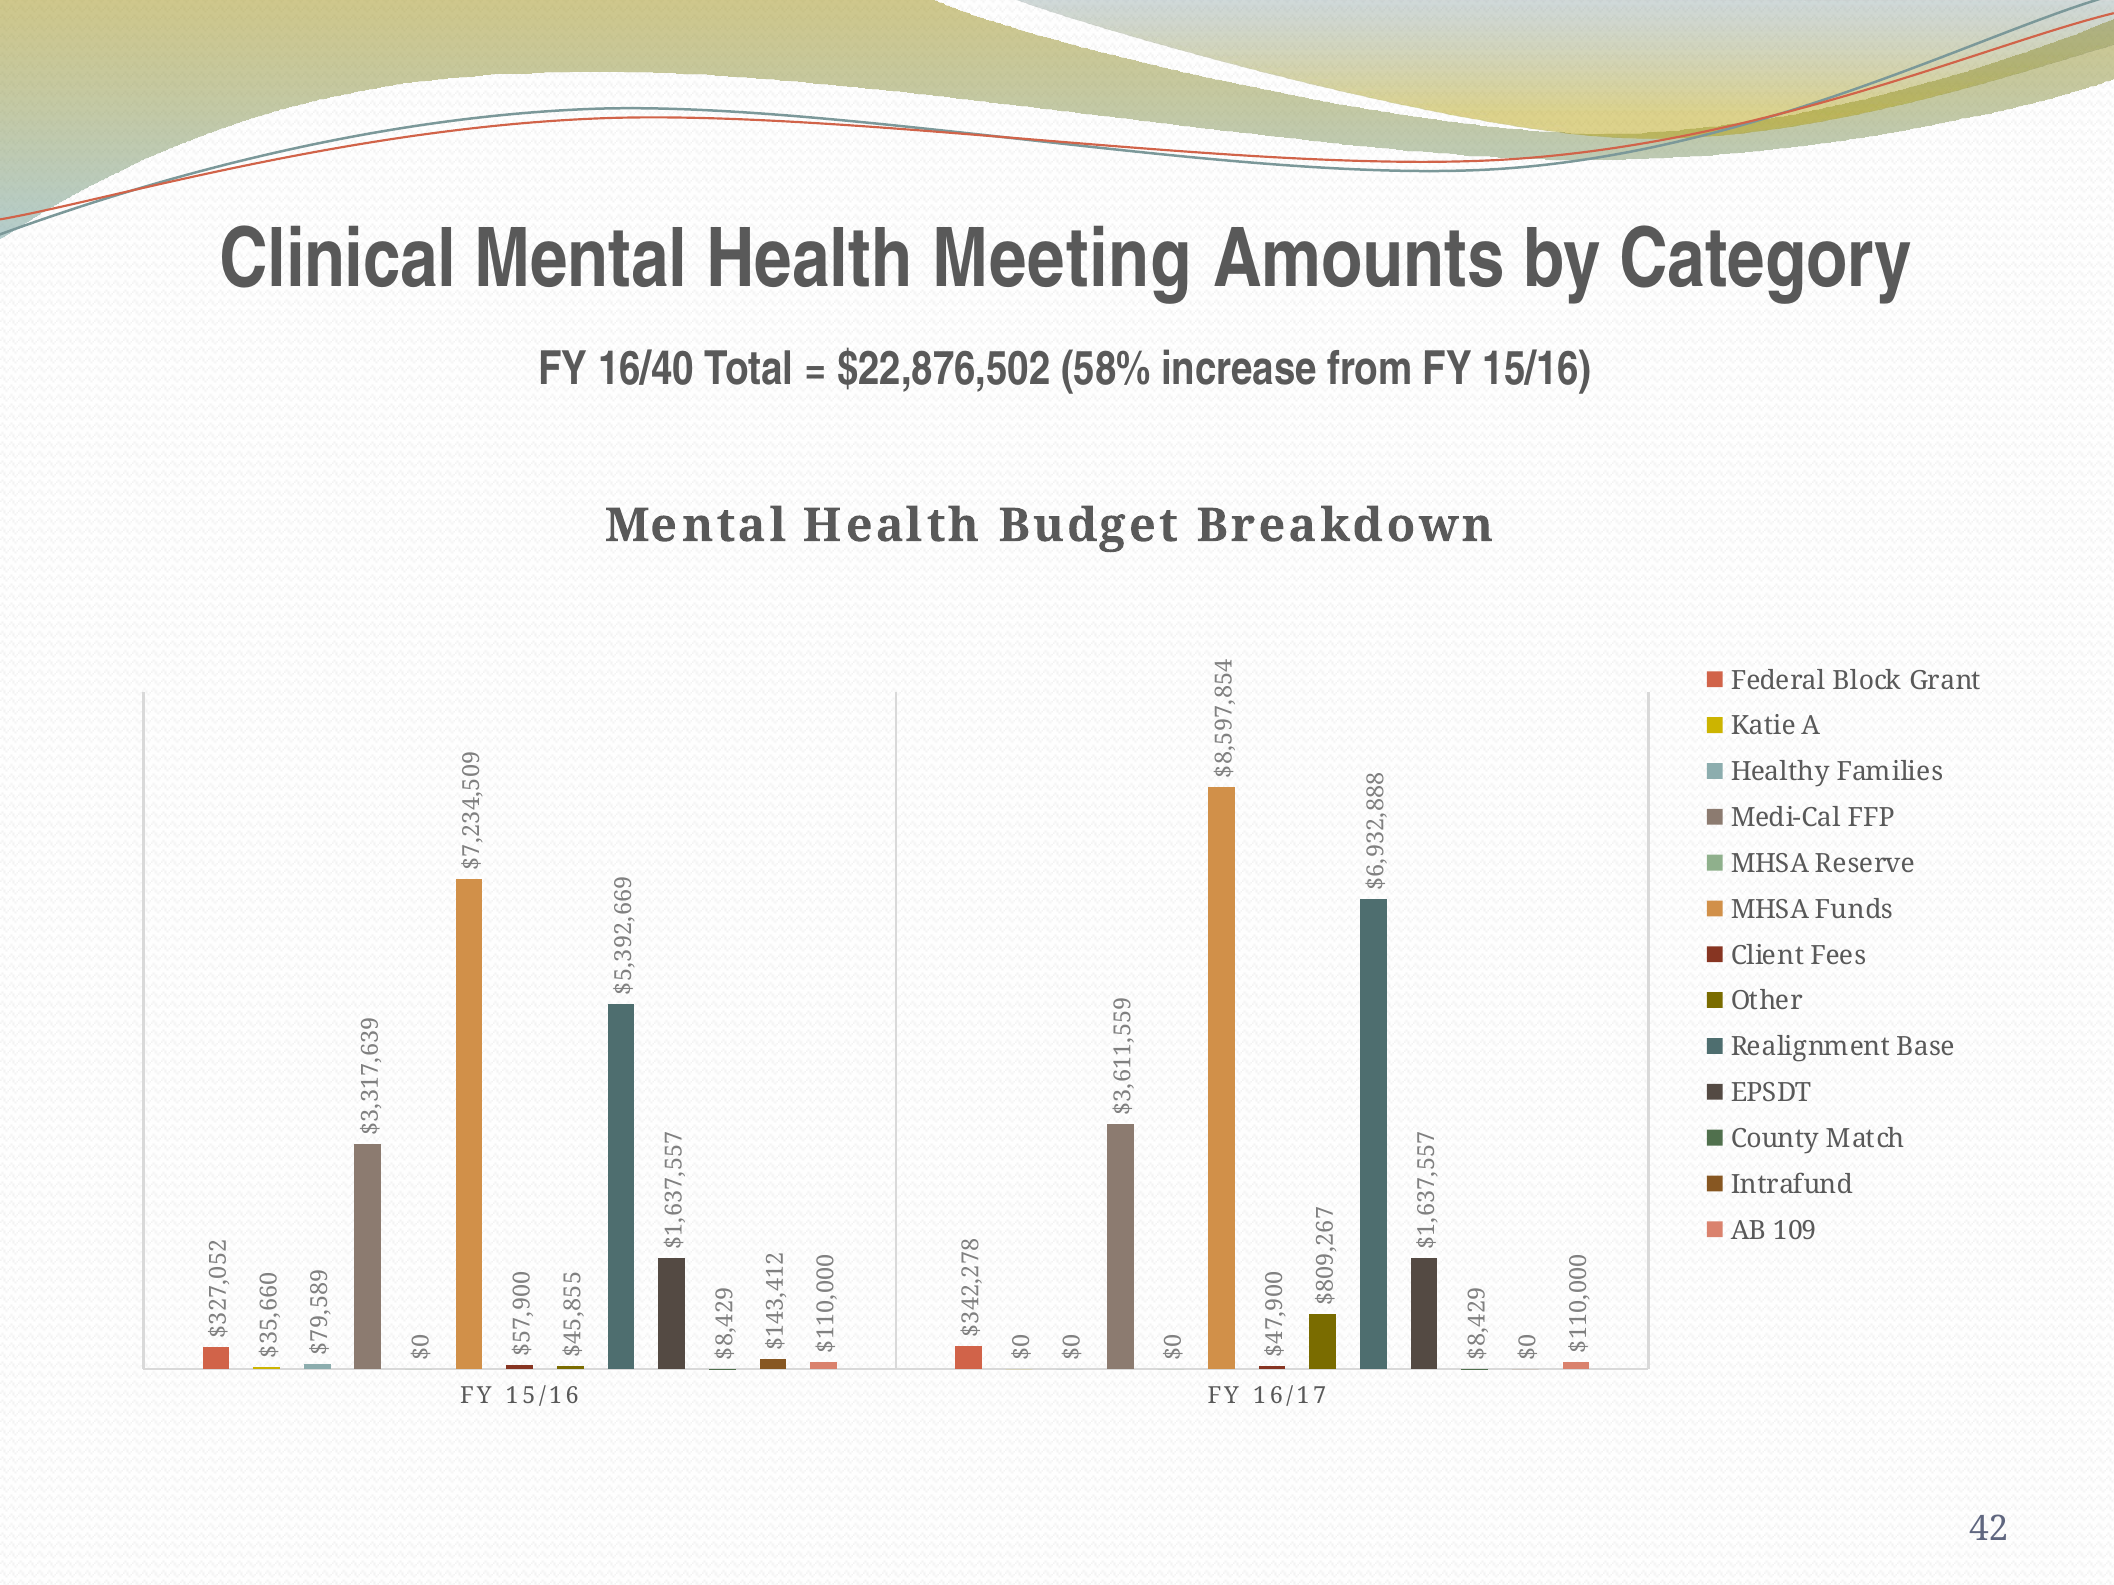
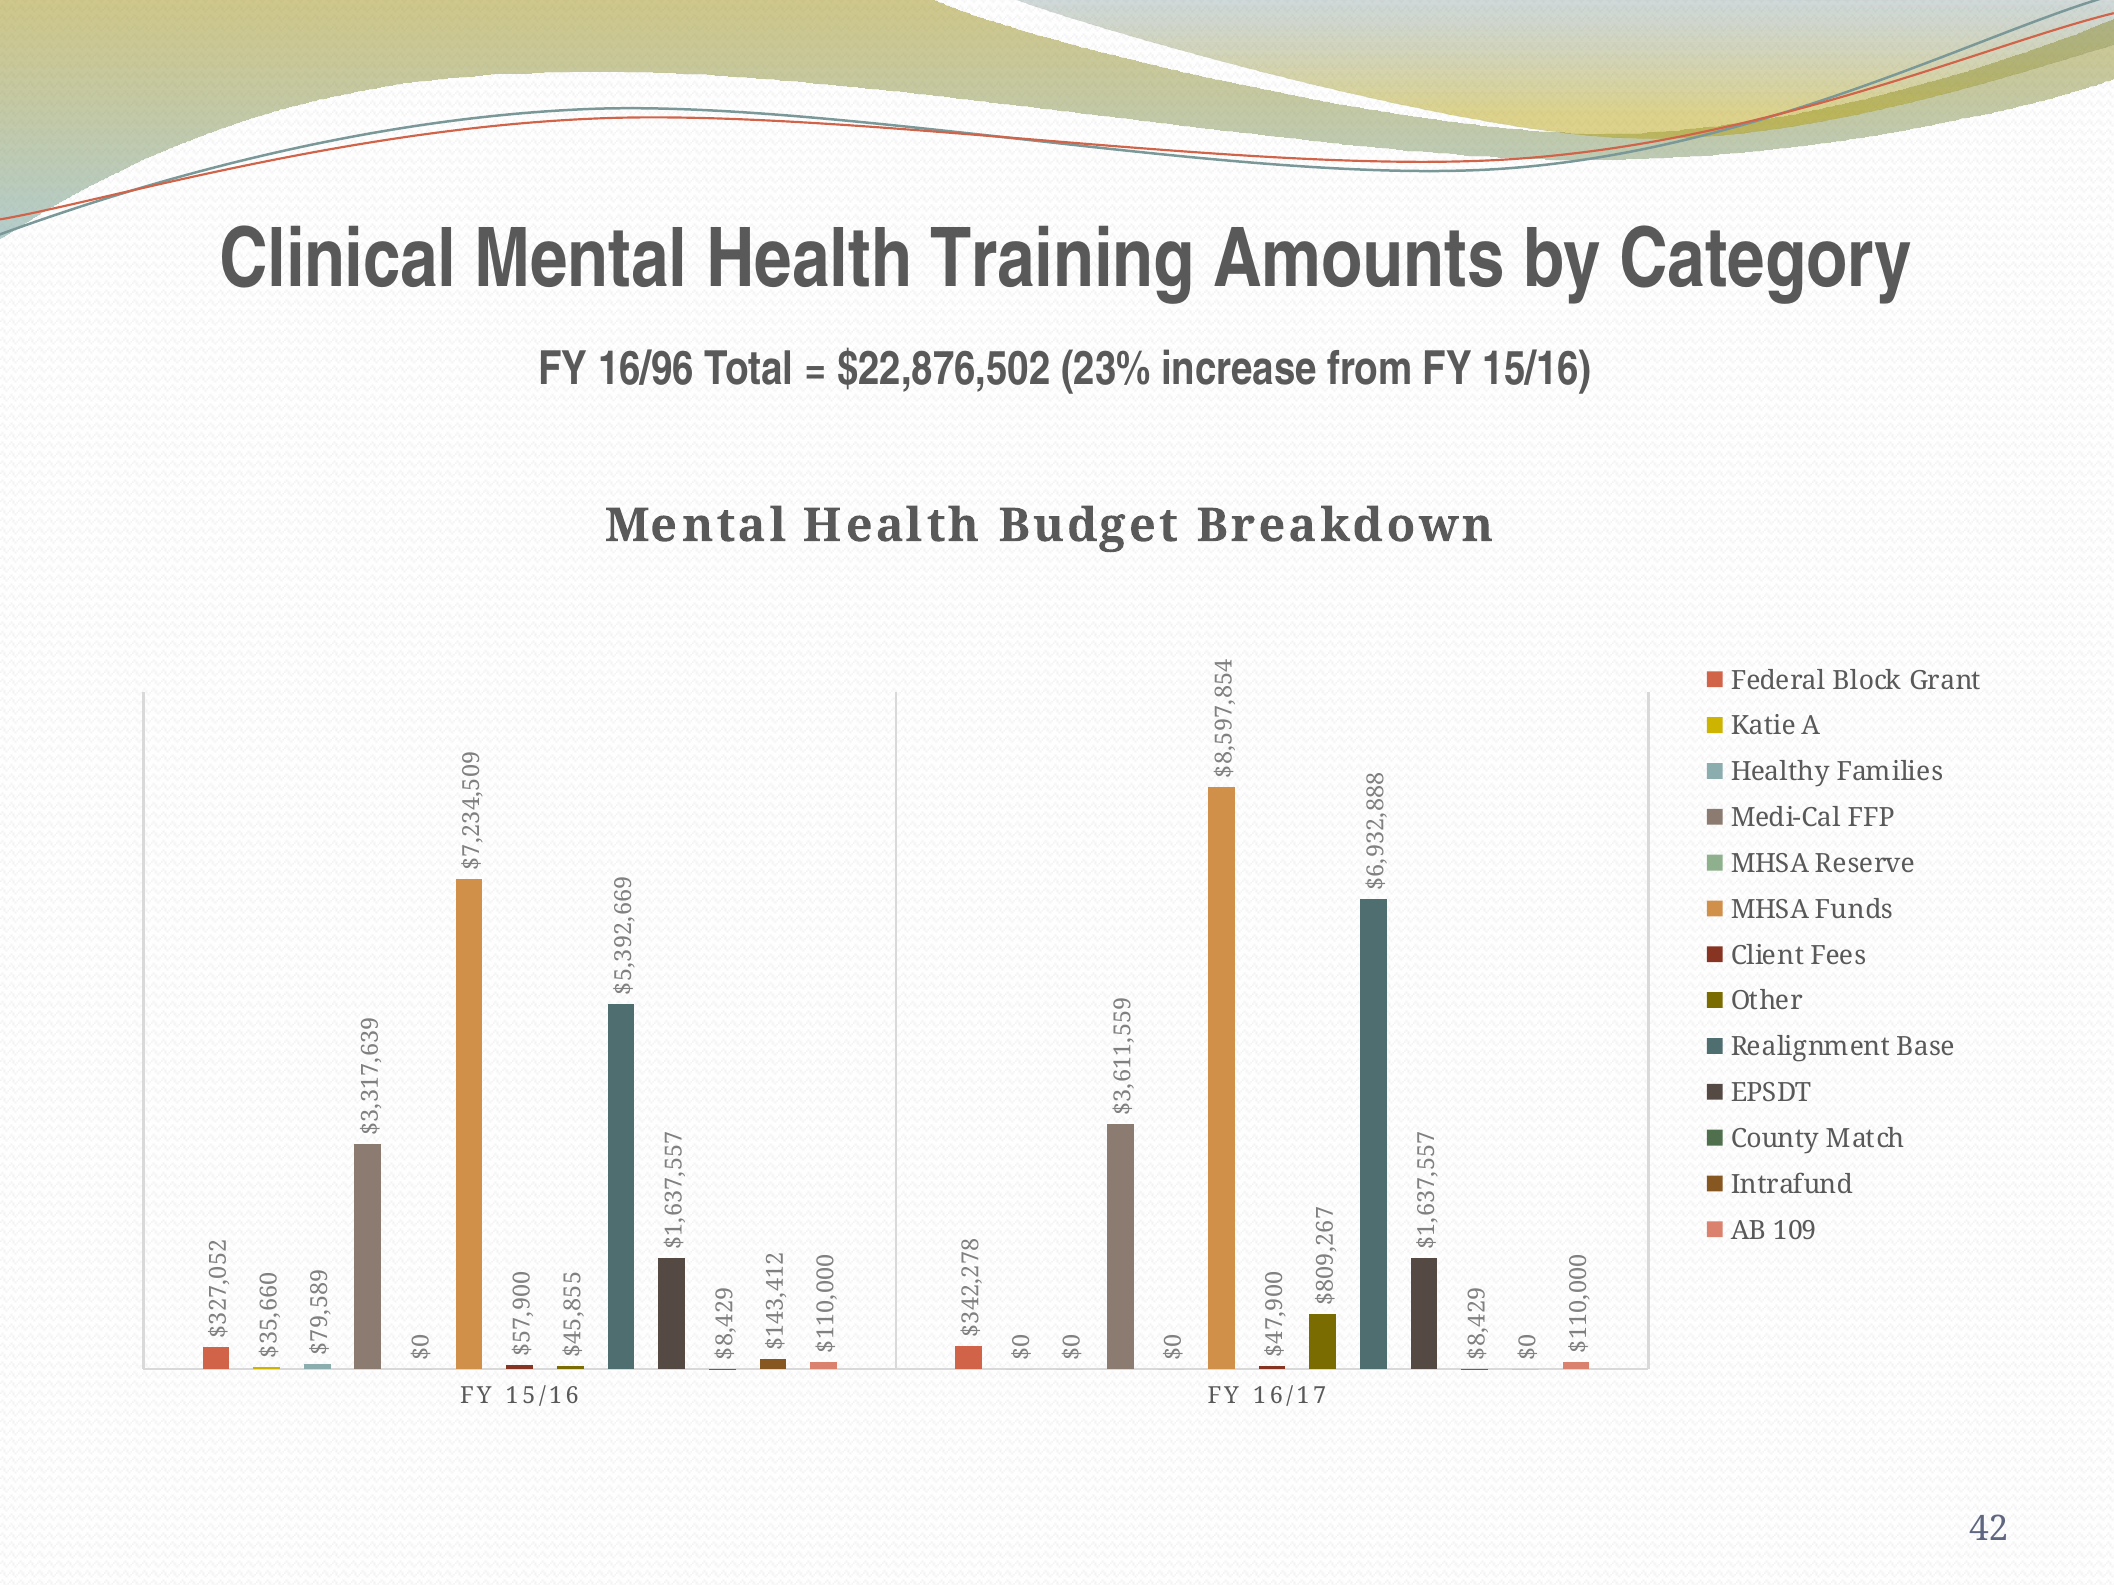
Meeting: Meeting -> Training (1063, 259)
16/40: 16/40 -> 16/96 (646, 370)
58%: 58% -> 23% (1106, 370)
